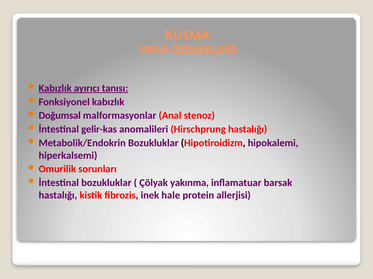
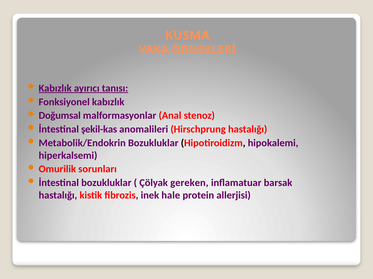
gelir-kas: gelir-kas -> şekil-kas (99, 130)
yakınma: yakınma -> gereken (189, 183)
